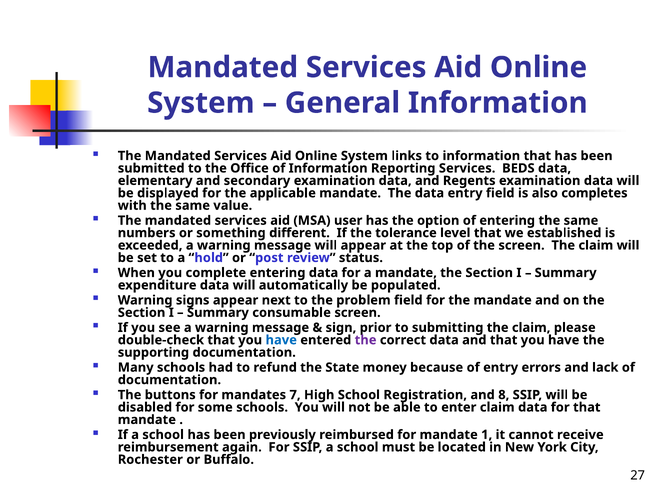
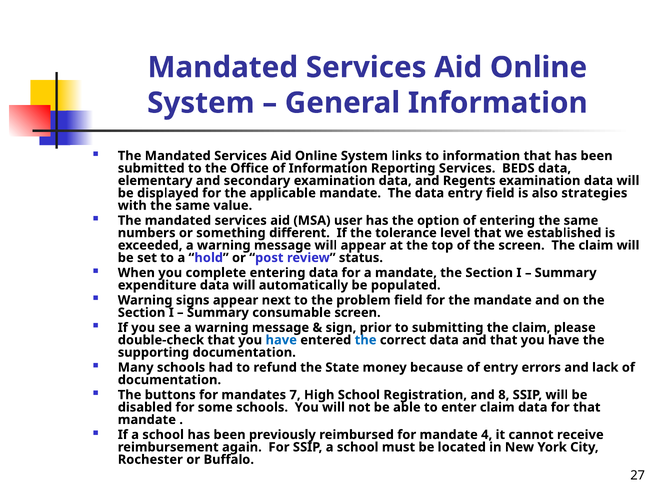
completes: completes -> strategies (594, 193)
the colour: purple -> blue (366, 340)
1: 1 -> 4 (487, 435)
